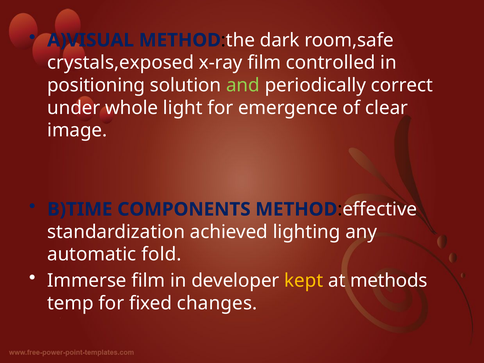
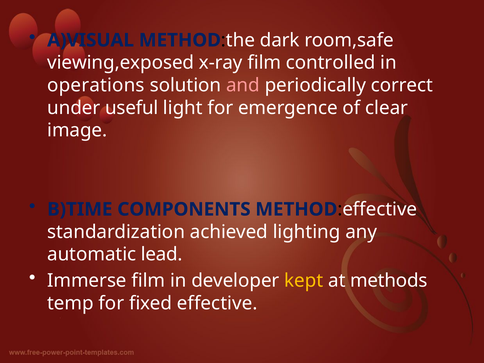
crystals,exposed: crystals,exposed -> viewing,exposed (121, 63)
positioning: positioning -> operations (96, 85)
and colour: light green -> pink (243, 85)
whole: whole -> useful (132, 108)
fold: fold -> lead (162, 254)
changes: changes -> effective (217, 303)
